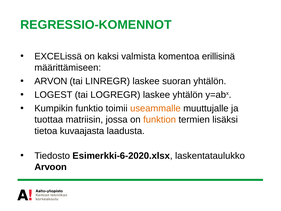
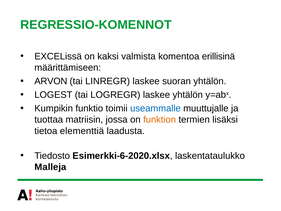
useammalle colour: orange -> blue (155, 108)
kuvaajasta: kuvaajasta -> elementtiä (82, 131)
Arvoon: Arvoon -> Malleja (50, 167)
